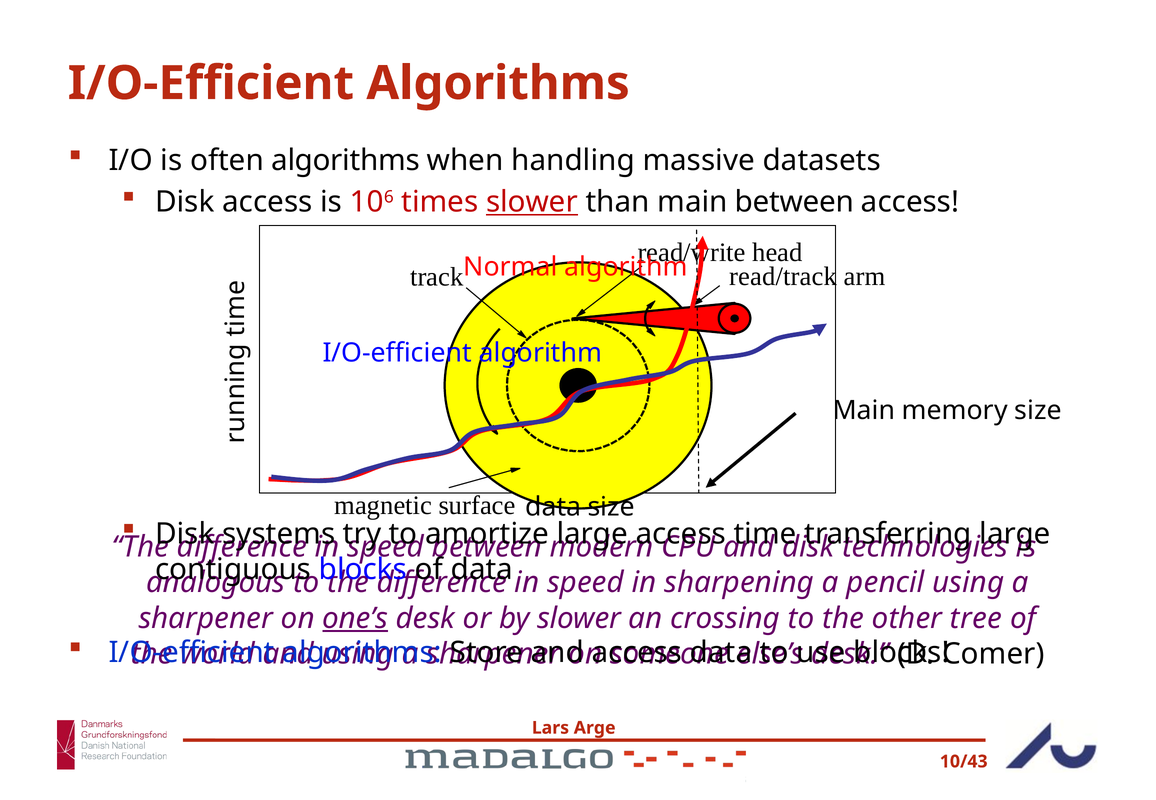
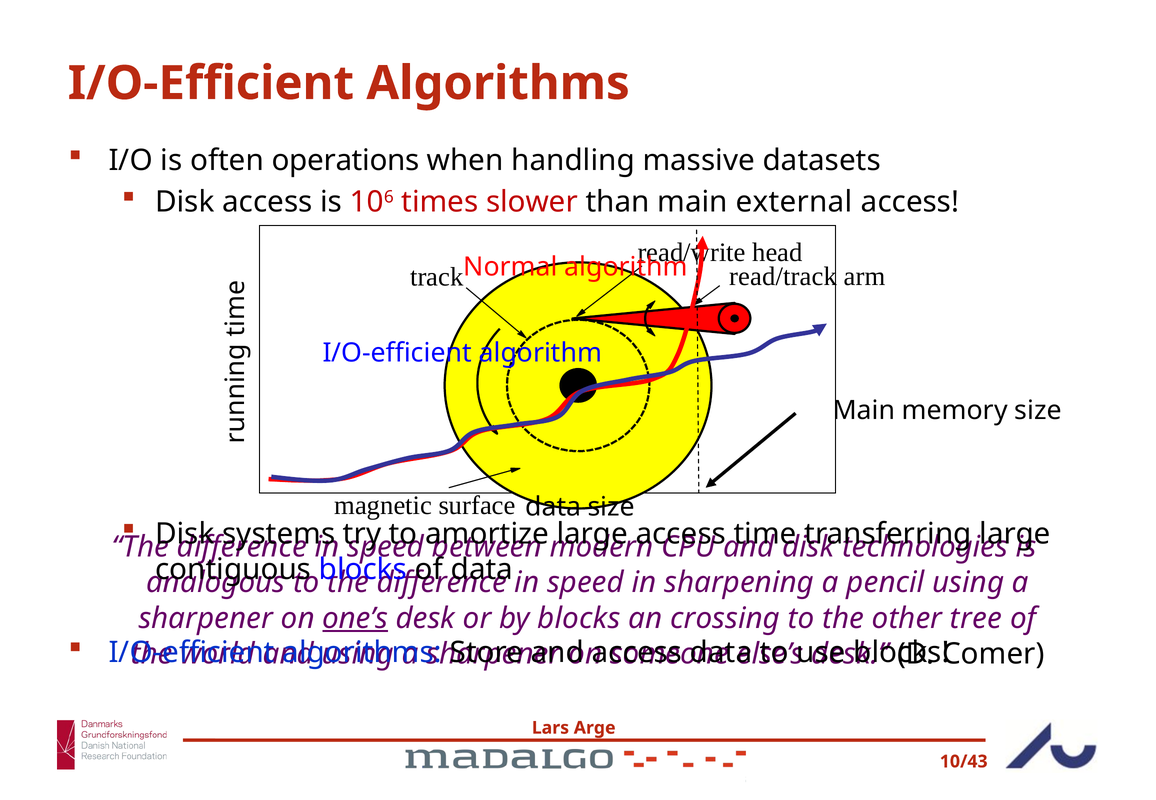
often algorithms: algorithms -> operations (346, 161)
slower underline: present -> none (532, 202)
main between: between -> external (794, 202)
by slower: slower -> blocks (579, 618)
